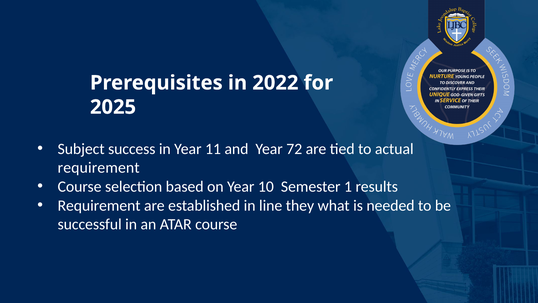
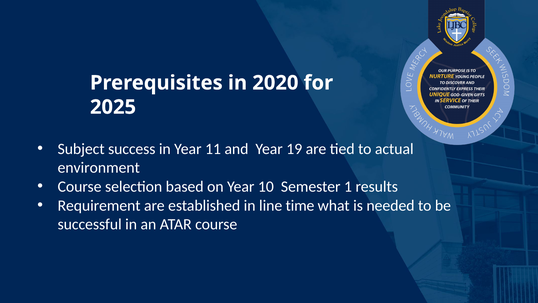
2022: 2022 -> 2020 (275, 83)
72: 72 -> 19 (294, 149)
requirement: requirement -> environment (99, 168)
they: they -> time (300, 205)
